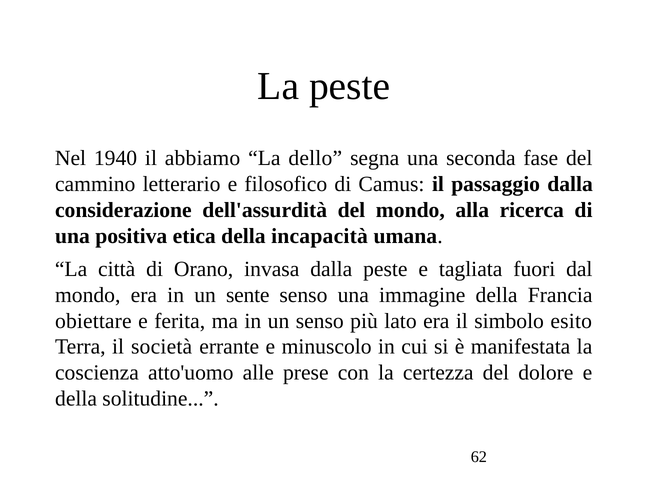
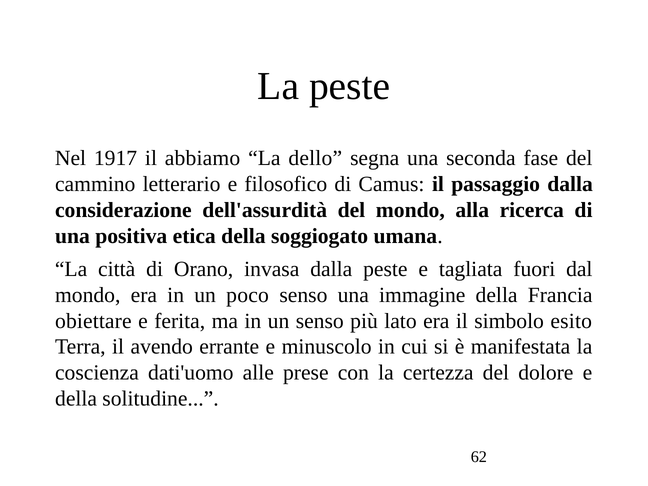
1940: 1940 -> 1917 (116, 158)
incapacità: incapacità -> soggiogato (320, 236)
sente: sente -> poco (248, 295)
società: società -> avendo (162, 347)
atto'uomo: atto'uomo -> dati'uomo (191, 373)
